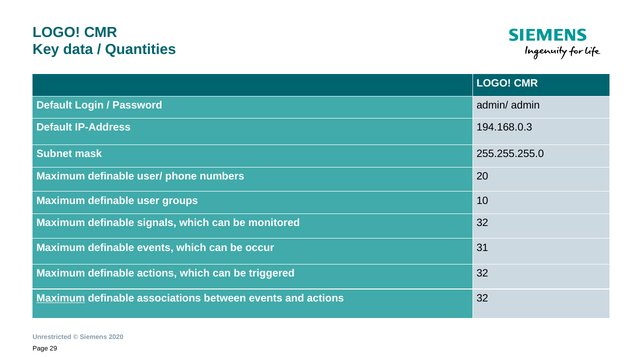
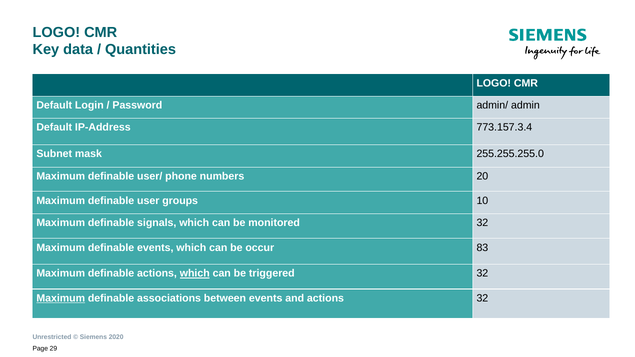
194.168.0.3: 194.168.0.3 -> 773.157.3.4 (504, 127)
31: 31 -> 83 (482, 248)
which underline: none -> present (195, 273)
